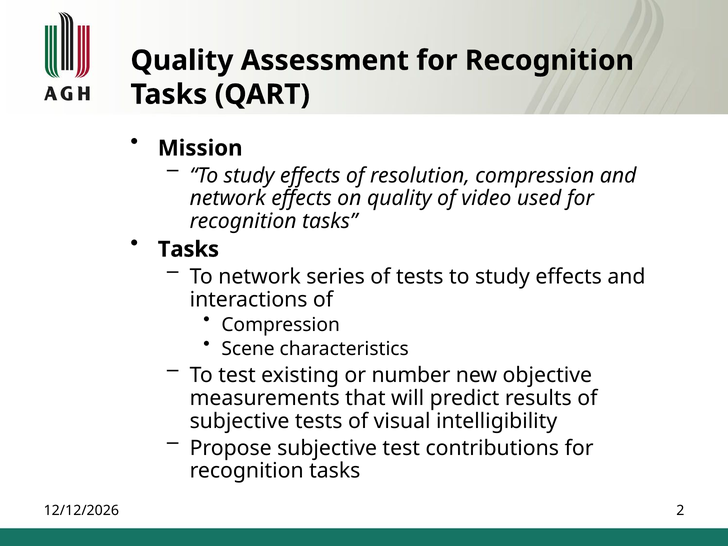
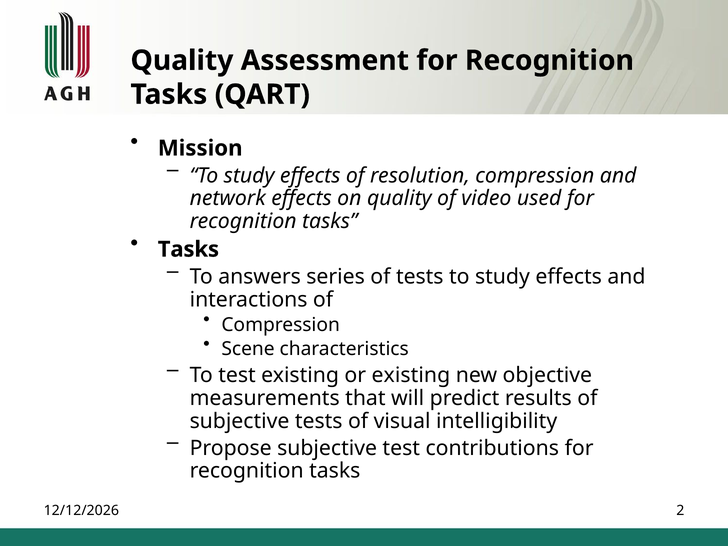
To network: network -> answers (260, 277)
or number: number -> existing (411, 375)
